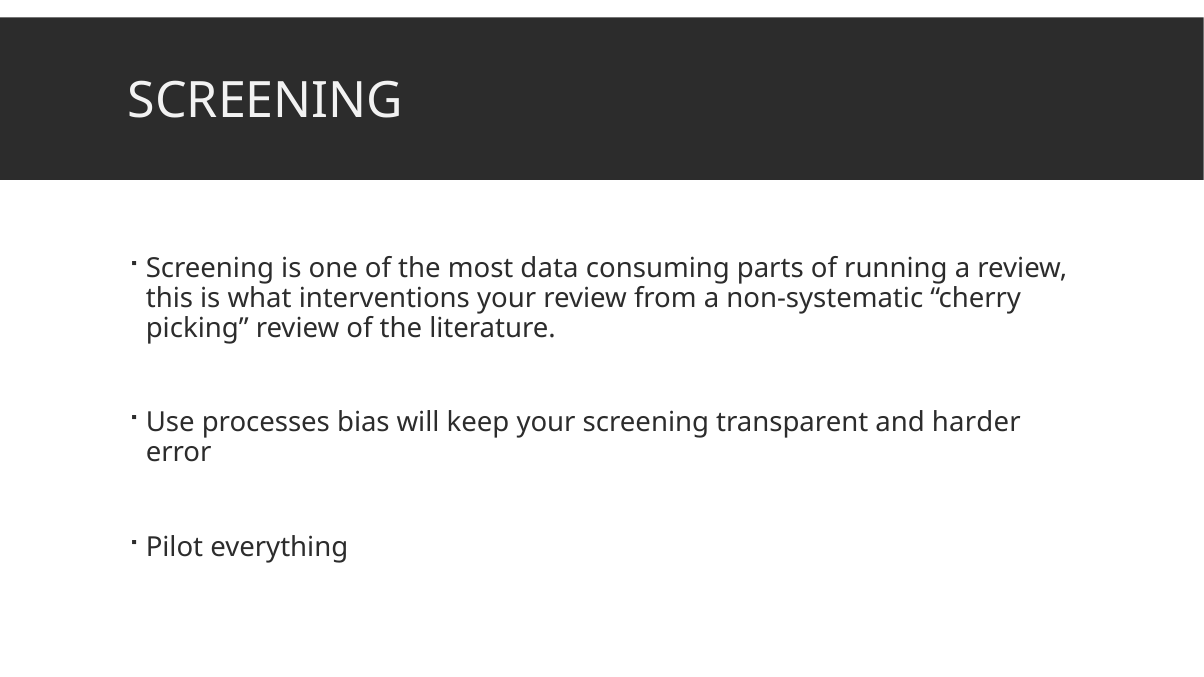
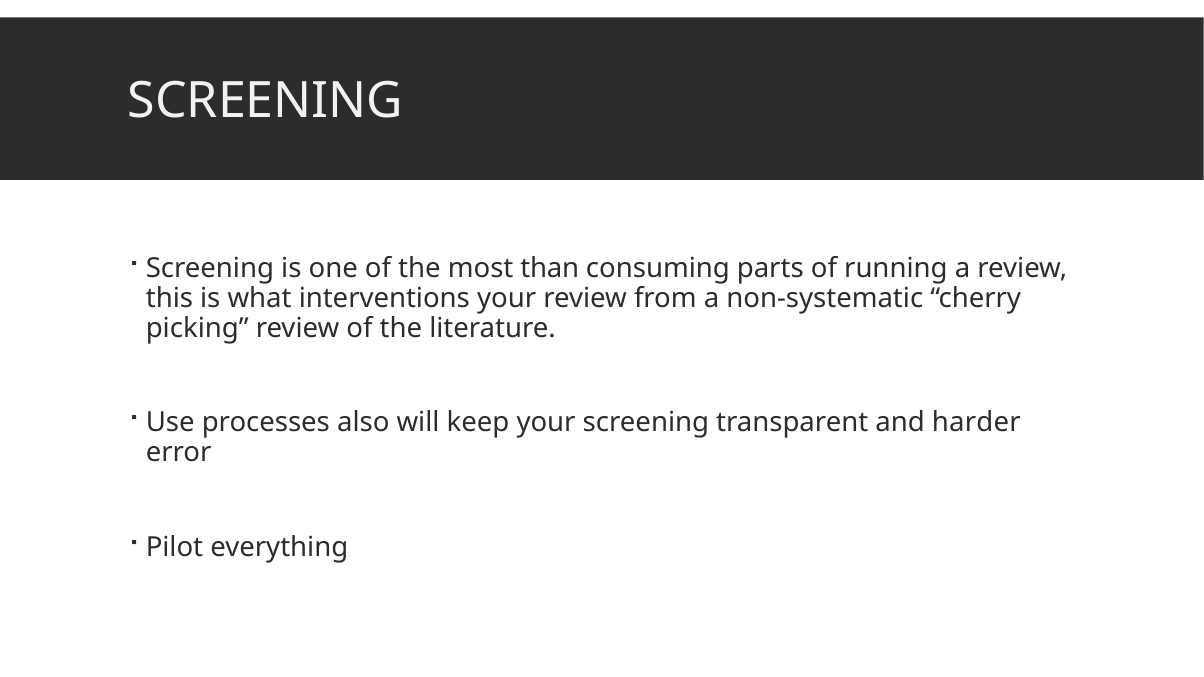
data: data -> than (550, 269)
bias: bias -> also (363, 423)
